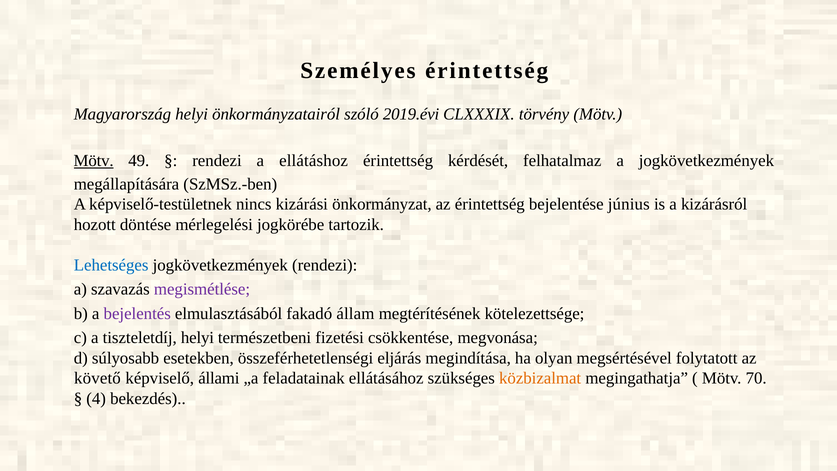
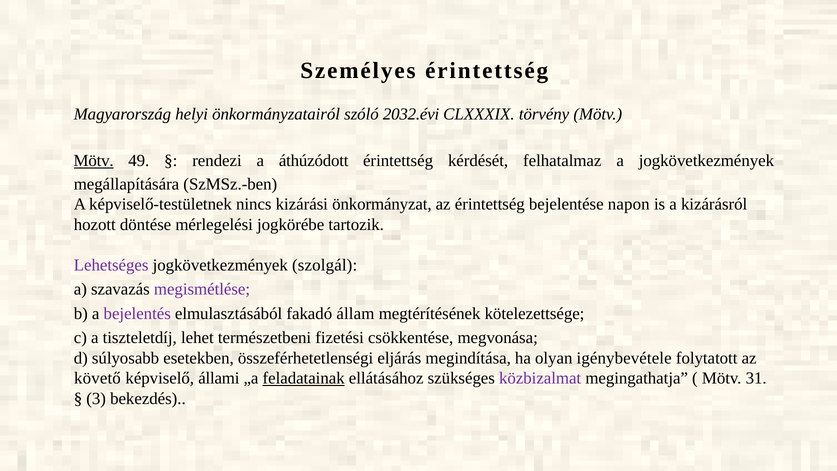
2019.évi: 2019.évi -> 2032.évi (411, 114)
ellátáshoz: ellátáshoz -> áthúzódott (314, 161)
június: június -> napon (629, 204)
Lehetséges colour: blue -> purple (111, 265)
jogkövetkezmények rendezi: rendezi -> szolgál (325, 265)
tiszteletdíj helyi: helyi -> lehet (197, 338)
megsértésével: megsértésével -> igénybevétele (624, 358)
feladatainak underline: none -> present (304, 378)
közbizalmat colour: orange -> purple (540, 378)
70: 70 -> 31 (756, 378)
4: 4 -> 3 (96, 398)
